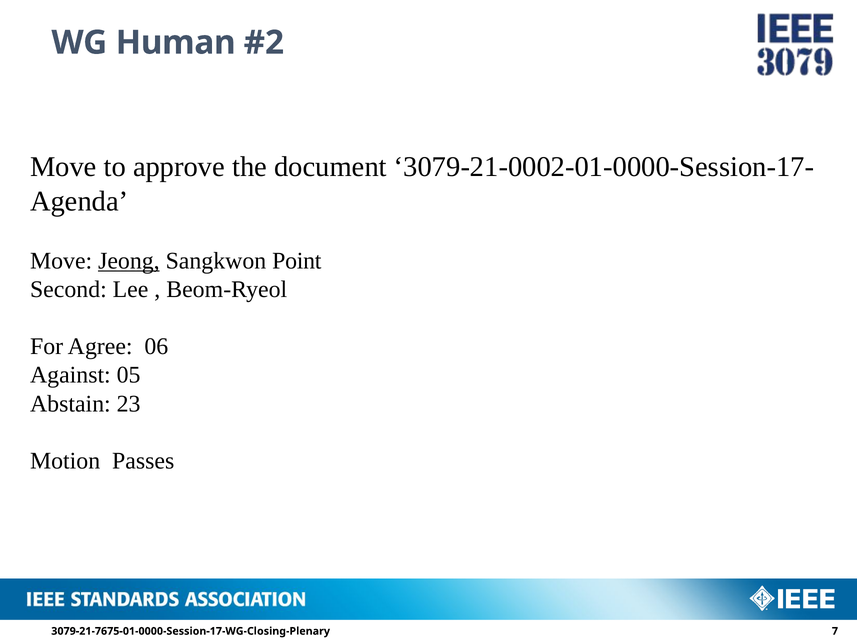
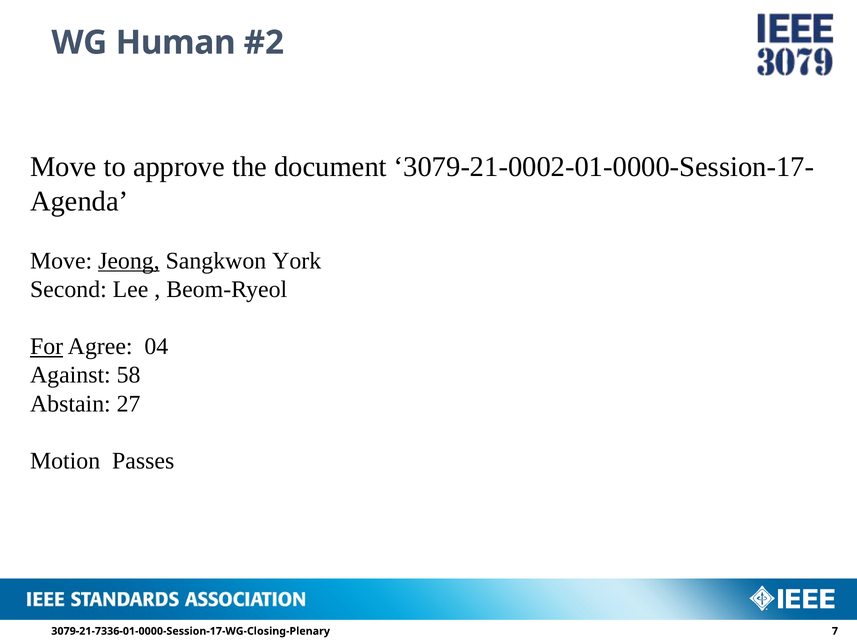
Point: Point -> York (297, 261)
For underline: none -> present (47, 346)
06: 06 -> 04 (156, 346)
05: 05 -> 58 (129, 375)
23: 23 -> 27 (129, 404)
3079-21-7675-01-0000-Session-17-WG-Closing-Plenary: 3079-21-7675-01-0000-Session-17-WG-Closing-Plenary -> 3079-21-7336-01-0000-Session-17-WG-Closing-Plenary (191, 631)
